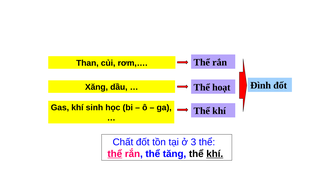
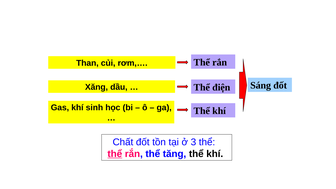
Đình: Đình -> Sáng (261, 86)
hoạt: hoạt -> điện (221, 87)
khí underline: present -> none (215, 154)
